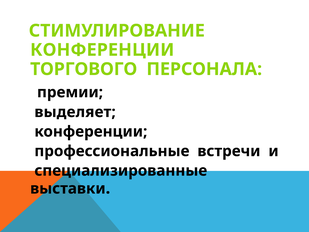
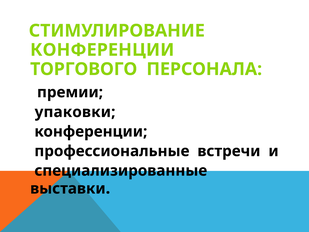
выделяет: выделяет -> упаковки (75, 112)
